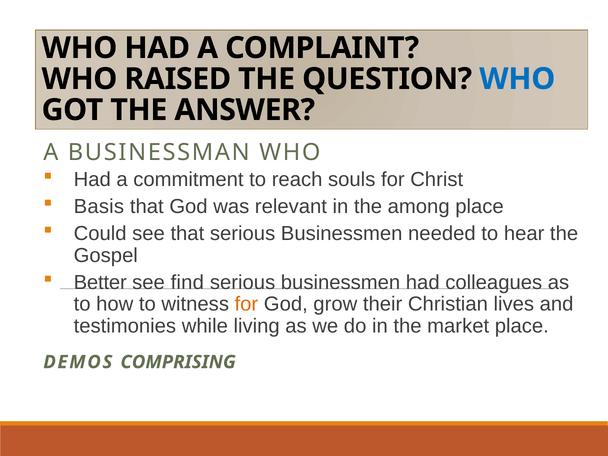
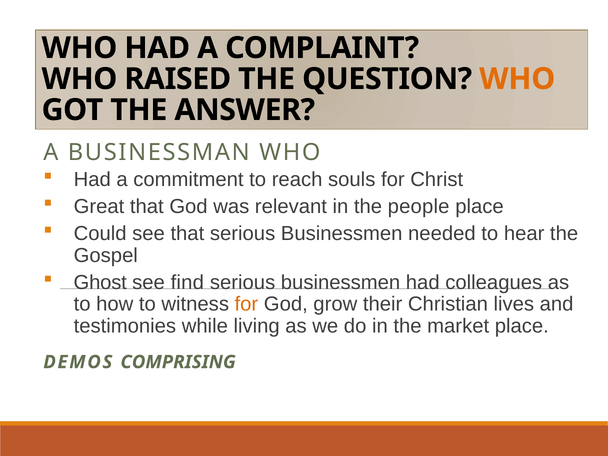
WHO colour: blue -> orange (517, 79)
Basis: Basis -> Great (99, 207)
among: among -> people (419, 207)
Better: Better -> Ghost (100, 282)
